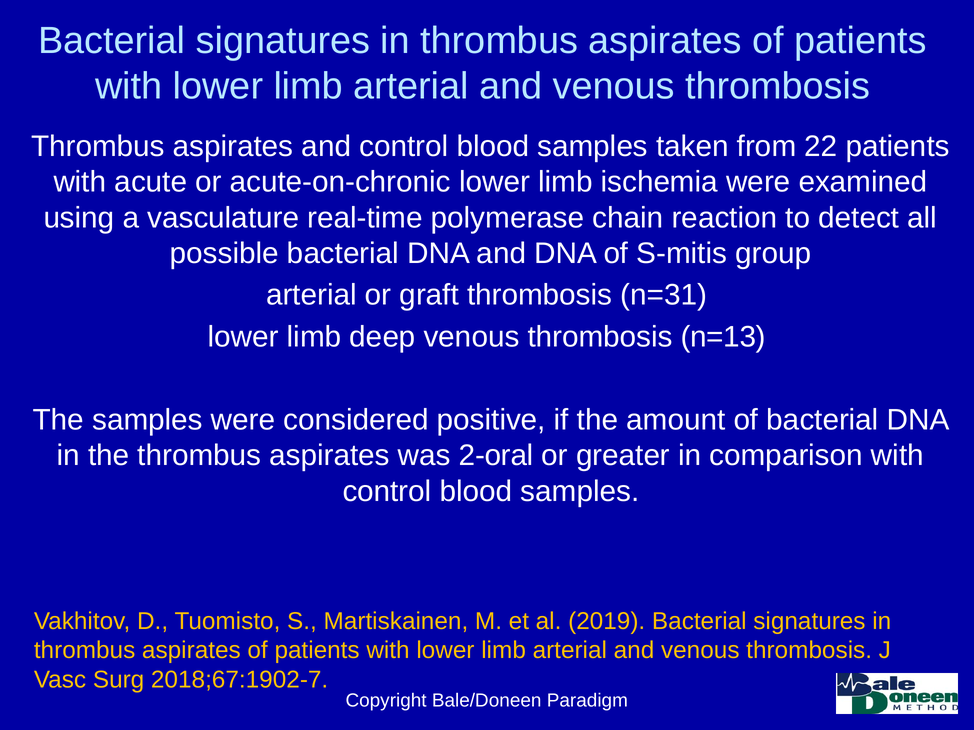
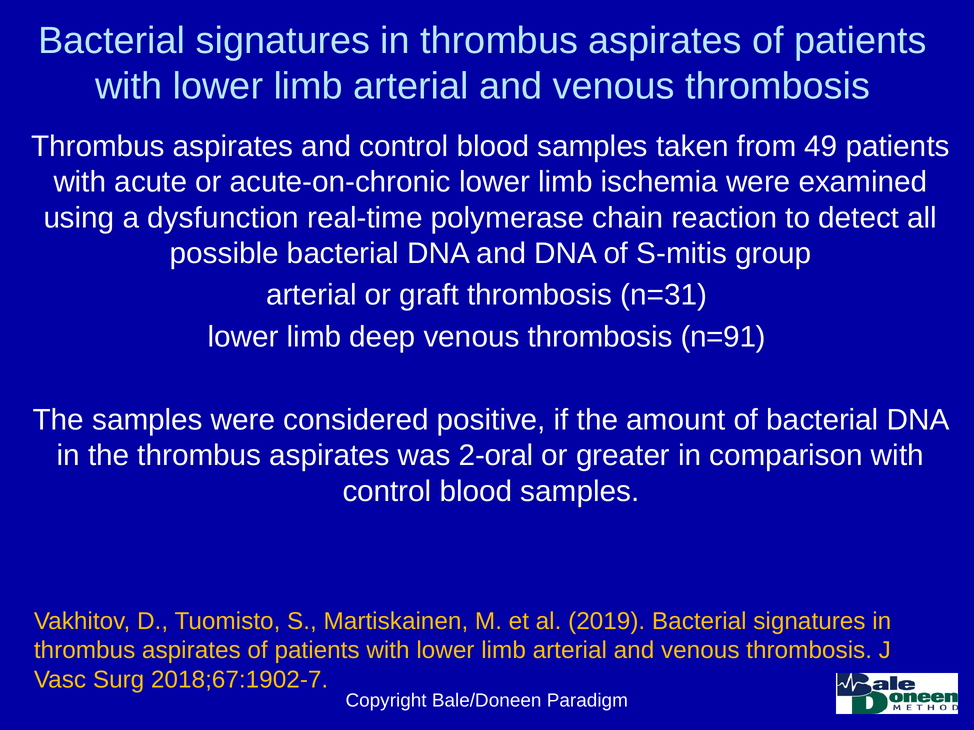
22: 22 -> 49 (821, 147)
vasculature: vasculature -> dysfunction (223, 218)
n=13: n=13 -> n=91 (723, 337)
